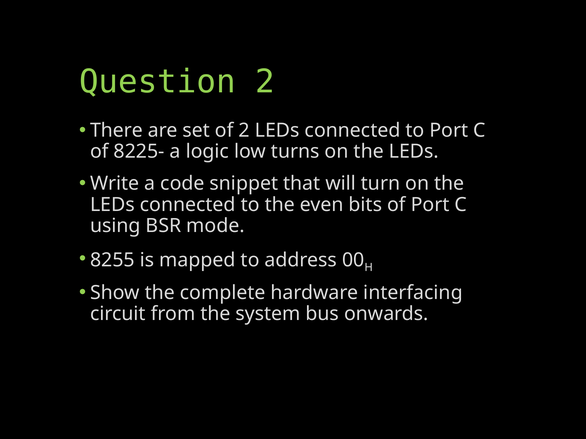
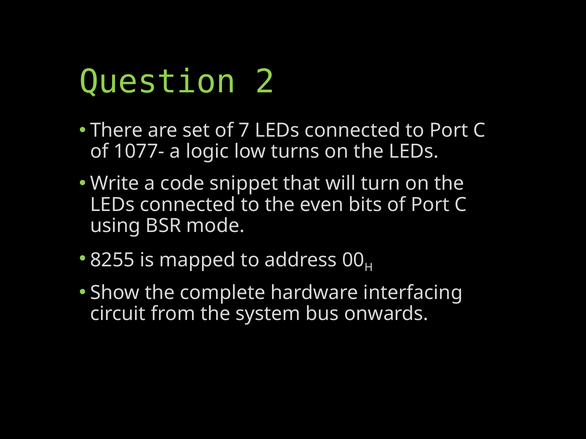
of 2: 2 -> 7 (244, 131)
8225-: 8225- -> 1077- (139, 152)
